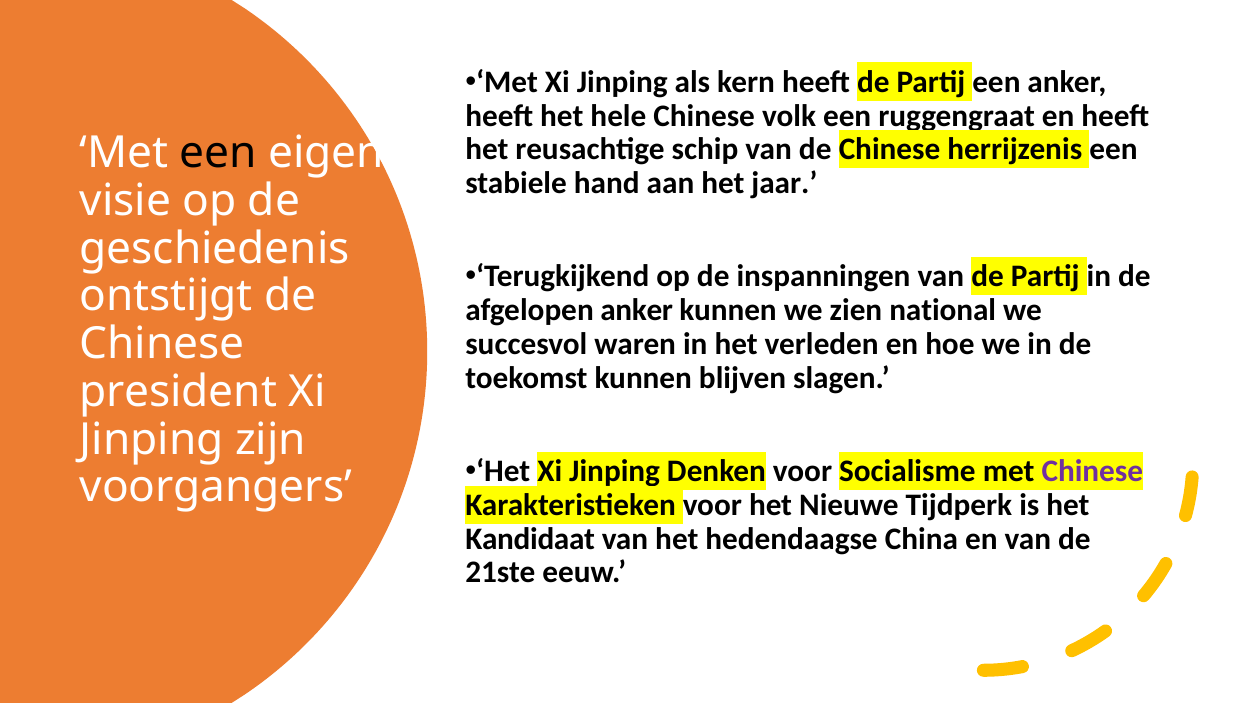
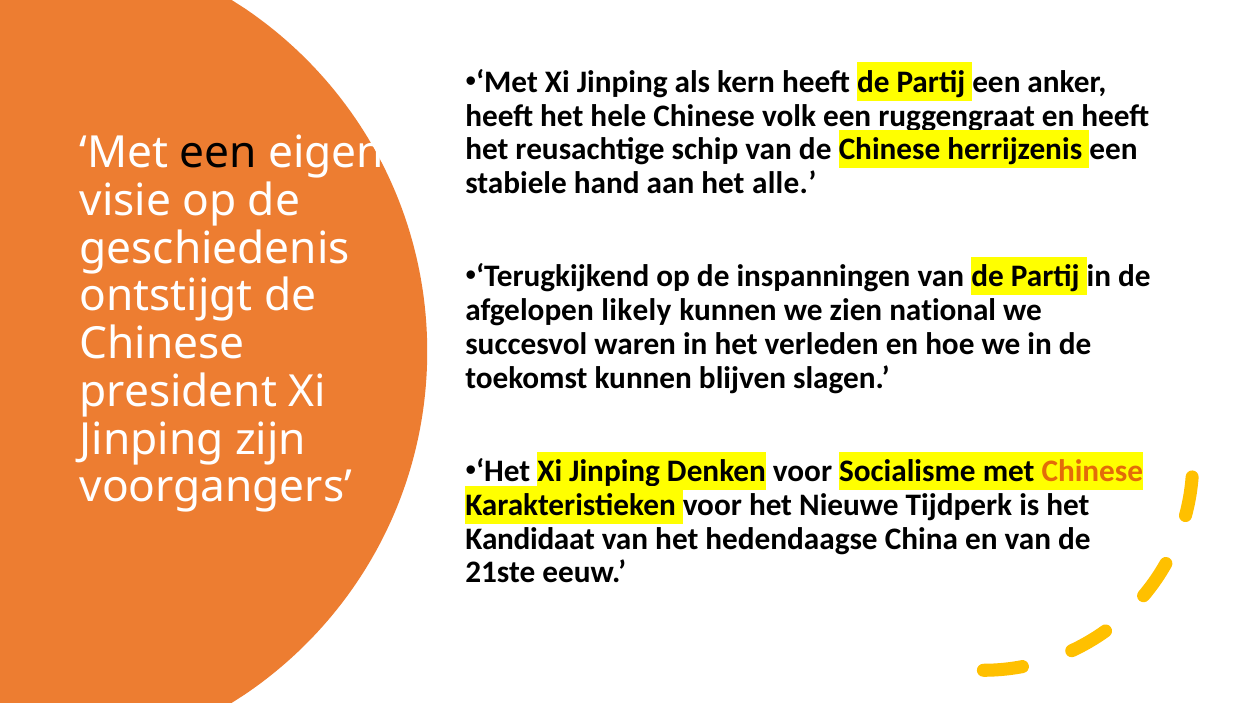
jaar: jaar -> alle (784, 183)
afgelopen anker: anker -> likely (636, 310)
Chinese colour: purple -> orange (1092, 471)
